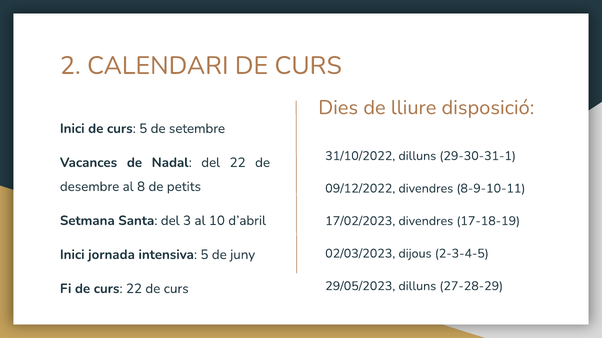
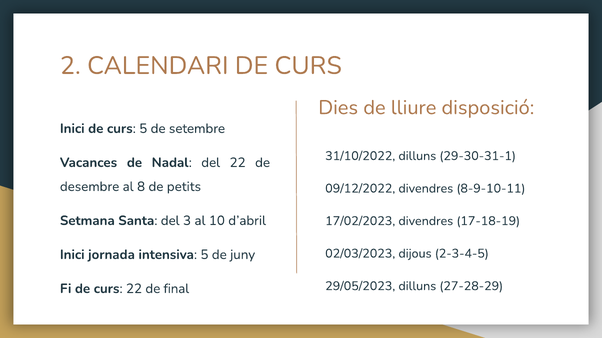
22 de curs: curs -> final (176, 289)
